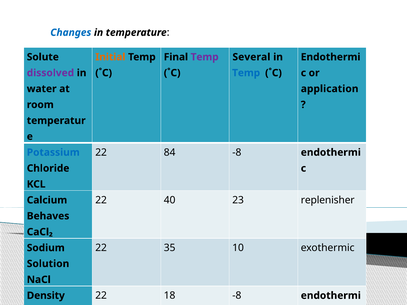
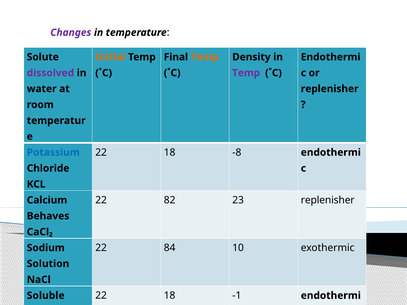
Changes colour: blue -> purple (71, 33)
Temp colour: purple -> orange (205, 57)
Several: Several -> Density (251, 57)
Temp colour: blue -> purple (246, 73)
application: application -> replenisher (330, 89)
84: 84 -> 18 (170, 153)
40: 40 -> 82 (170, 200)
35: 35 -> 84 (170, 248)
18 -8: -8 -> -1 (237, 296)
Density: Density -> Soluble (46, 296)
